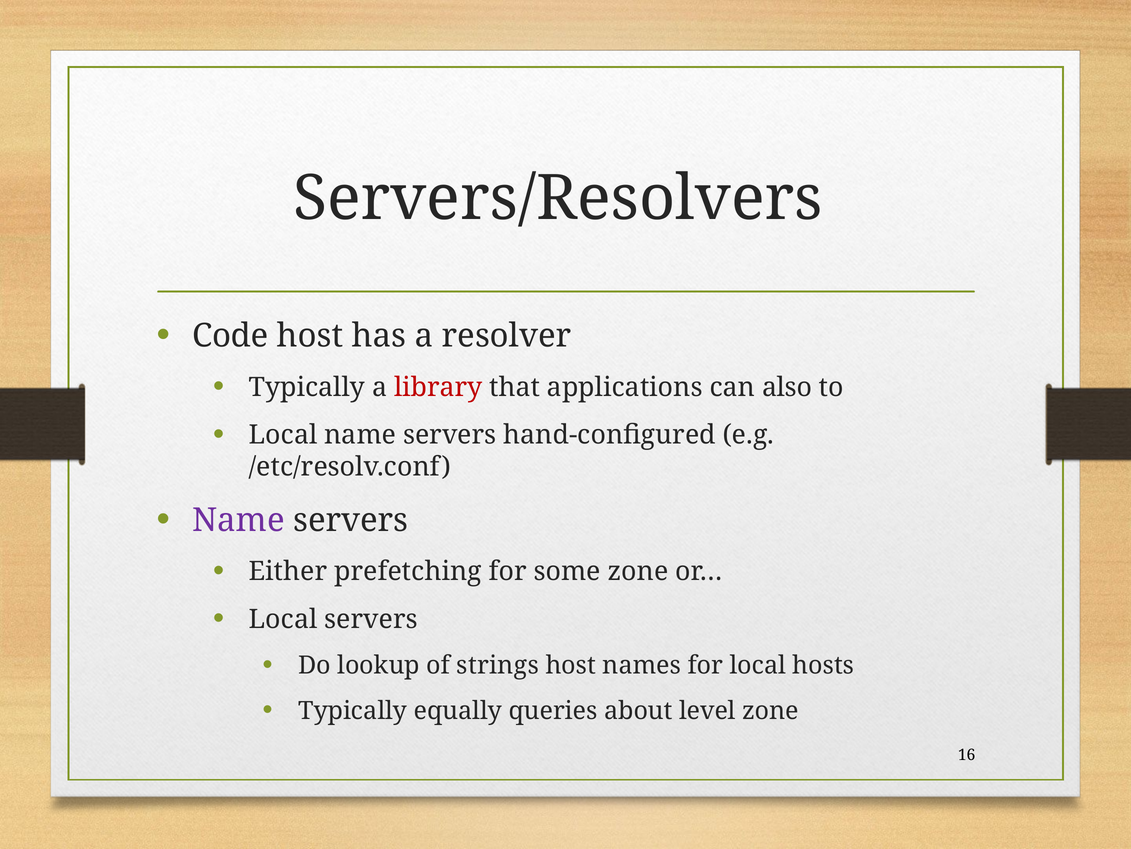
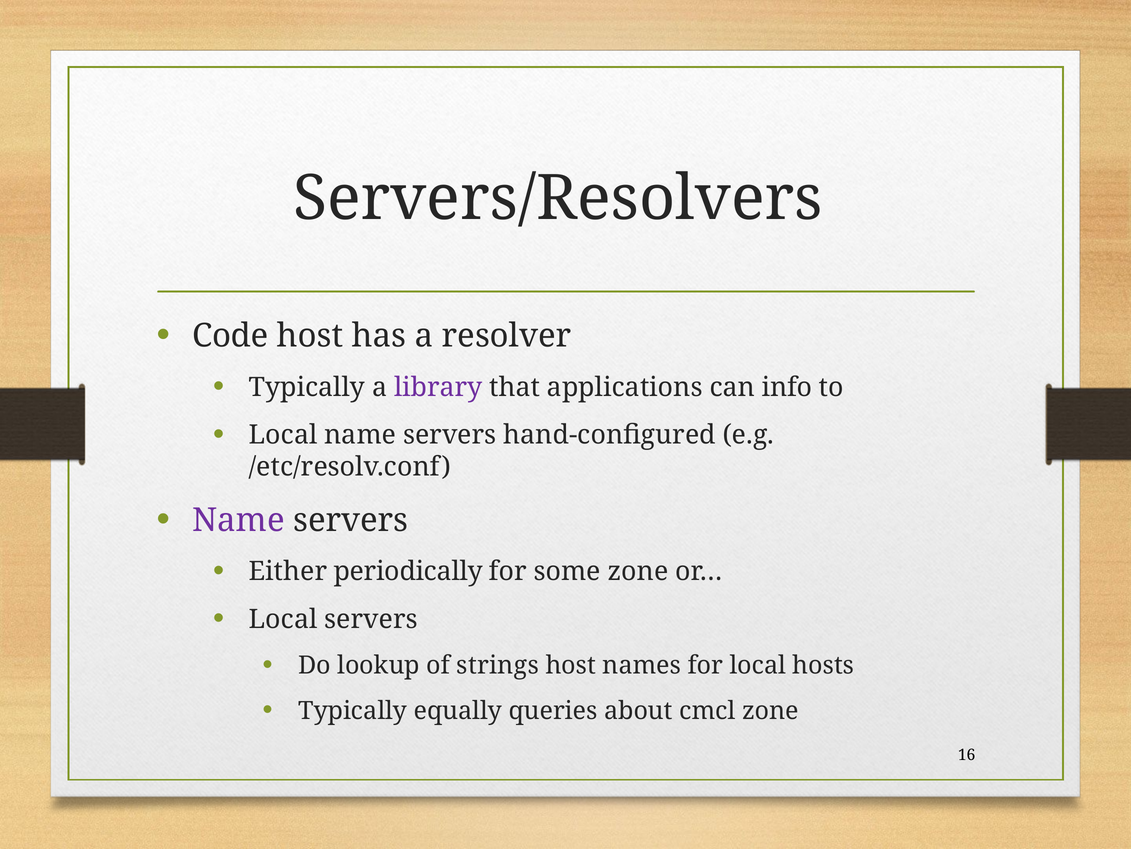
library colour: red -> purple (438, 387)
also: also -> info (787, 387)
prefetching: prefetching -> periodically (408, 571)
level: level -> cmcl (707, 710)
